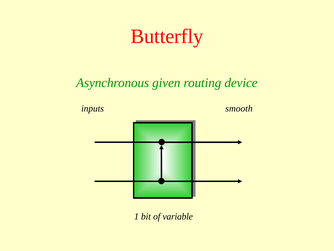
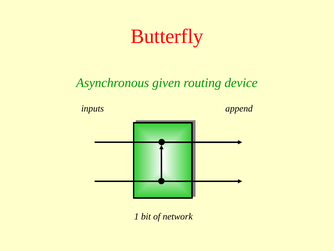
smooth: smooth -> append (239, 108)
variable: variable -> network (178, 216)
